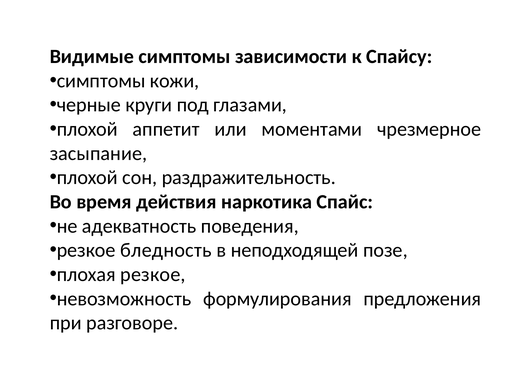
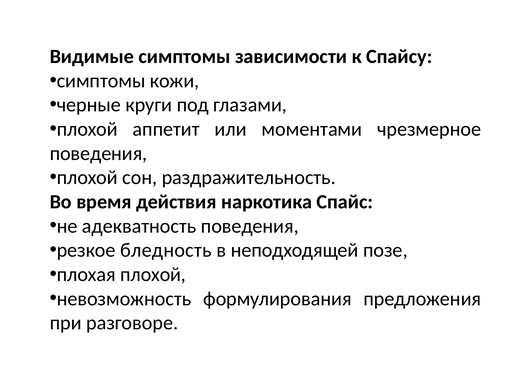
засыпание: засыпание -> поведения (99, 154)
плохая резкое: резкое -> плохой (153, 275)
